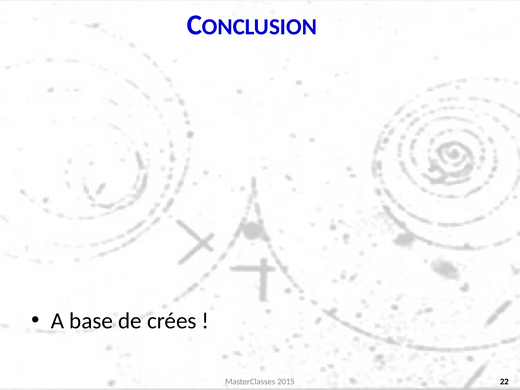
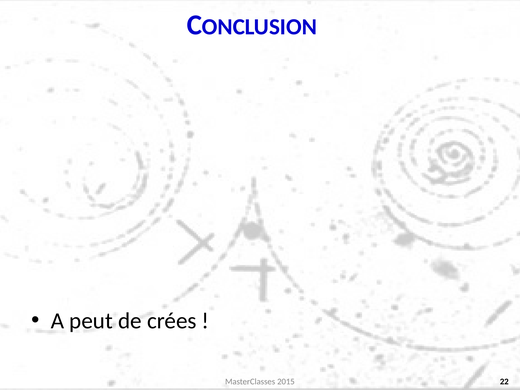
base: base -> peut (91, 321)
